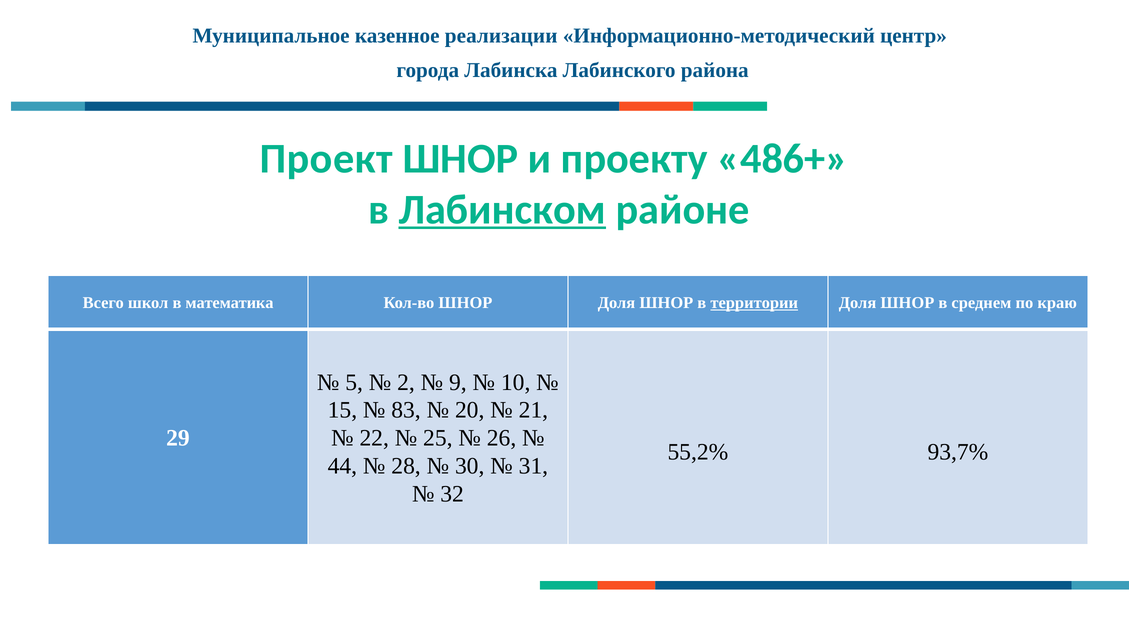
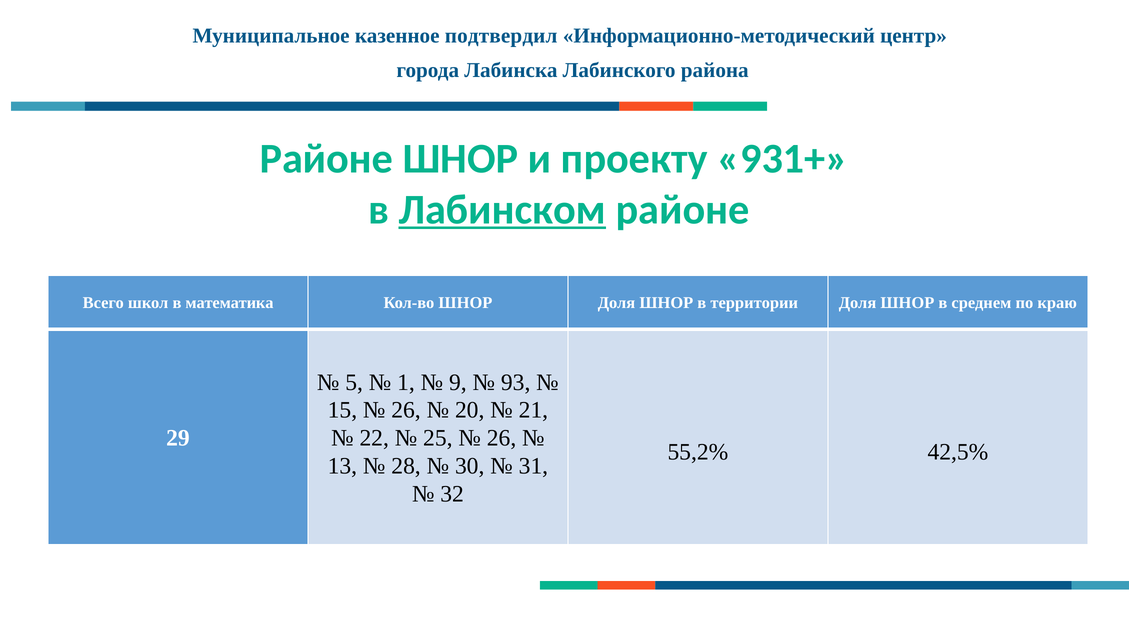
реализации: реализации -> подтвердил (501, 36)
Проект: Проект -> Районе (327, 159)
486+: 486+ -> 931+ (783, 159)
территории underline: present -> none (754, 303)
2: 2 -> 1 (406, 382)
10: 10 -> 93 (516, 382)
83: 83 -> 26 (406, 410)
93,7%: 93,7% -> 42,5% (958, 452)
44: 44 -> 13 (342, 466)
